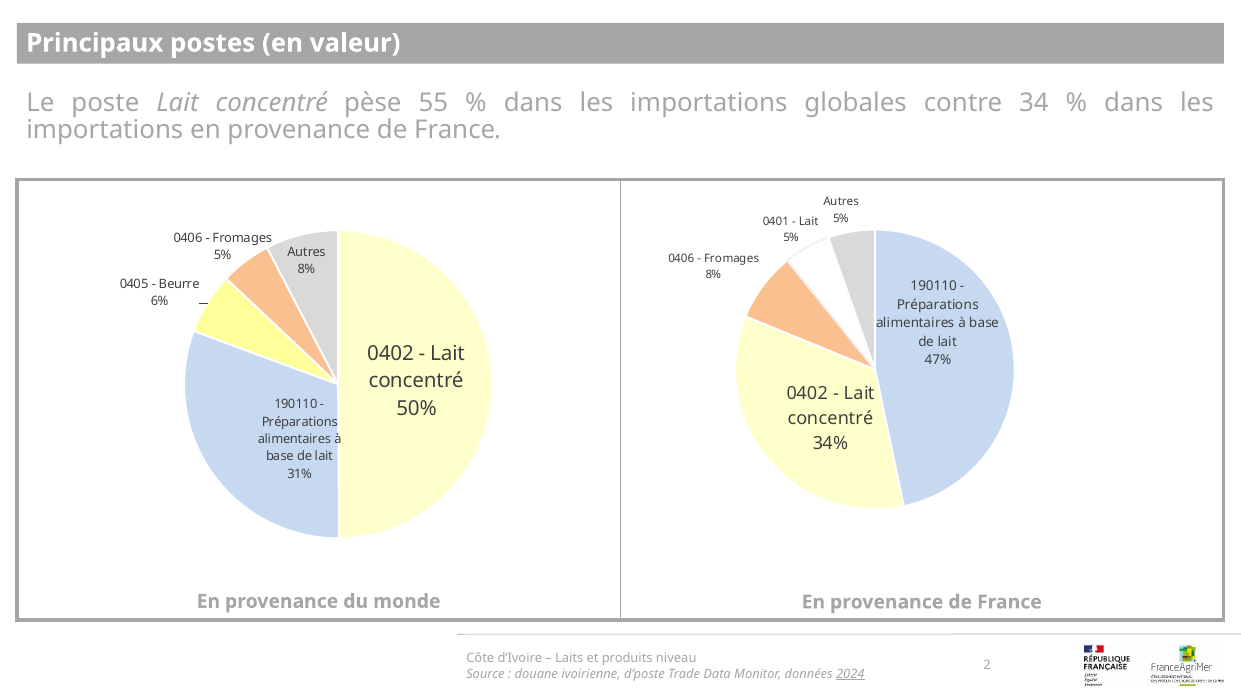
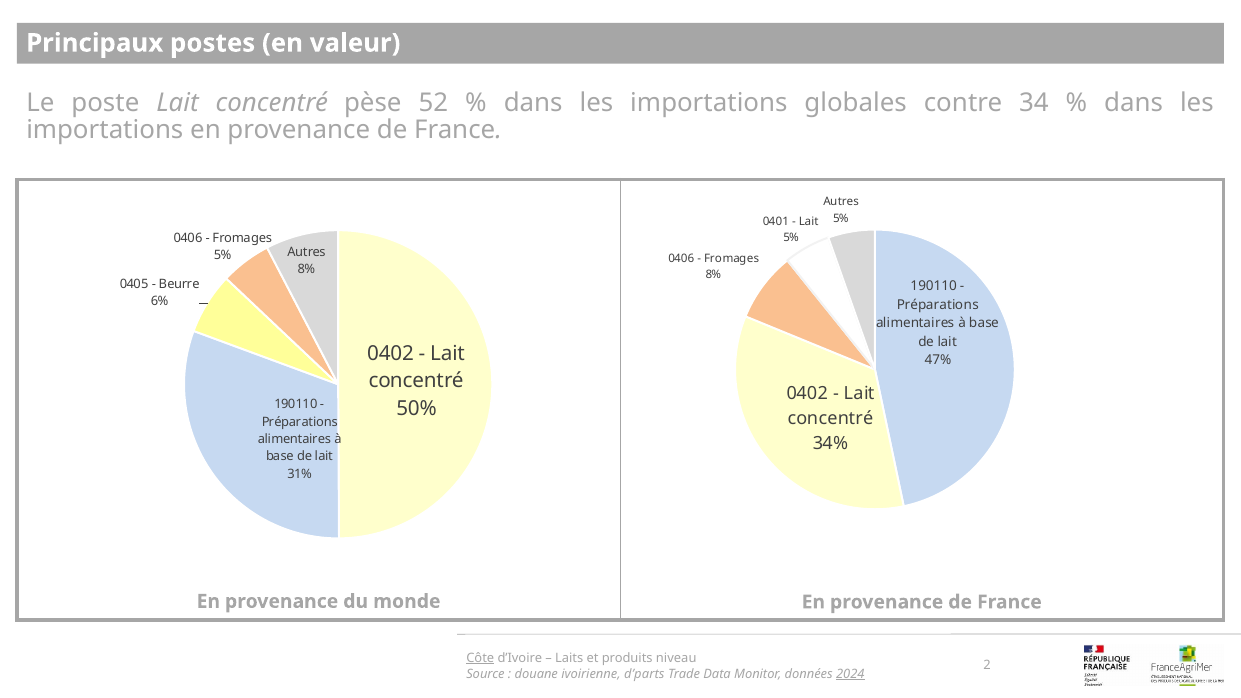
55: 55 -> 52 (433, 103)
Côte underline: none -> present (480, 658)
d’poste: d’poste -> d’parts (644, 674)
